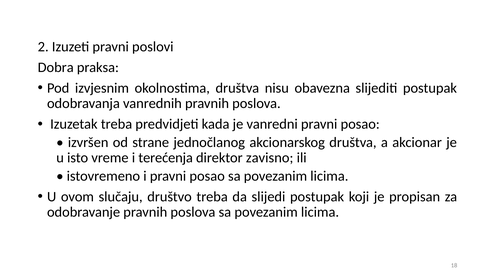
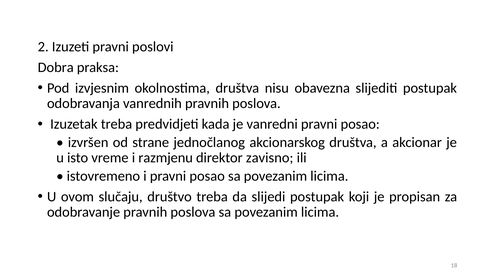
terećenja: terećenja -> razmjenu (166, 158)
